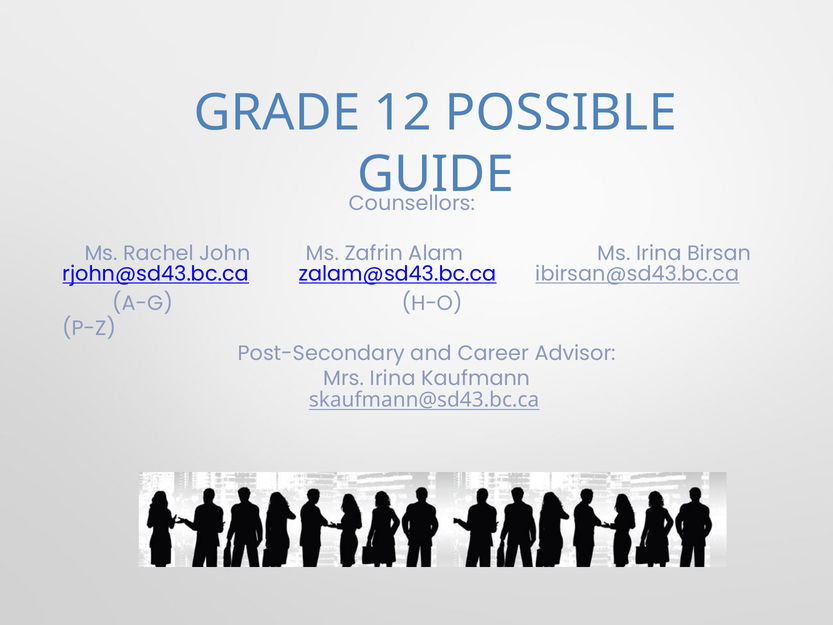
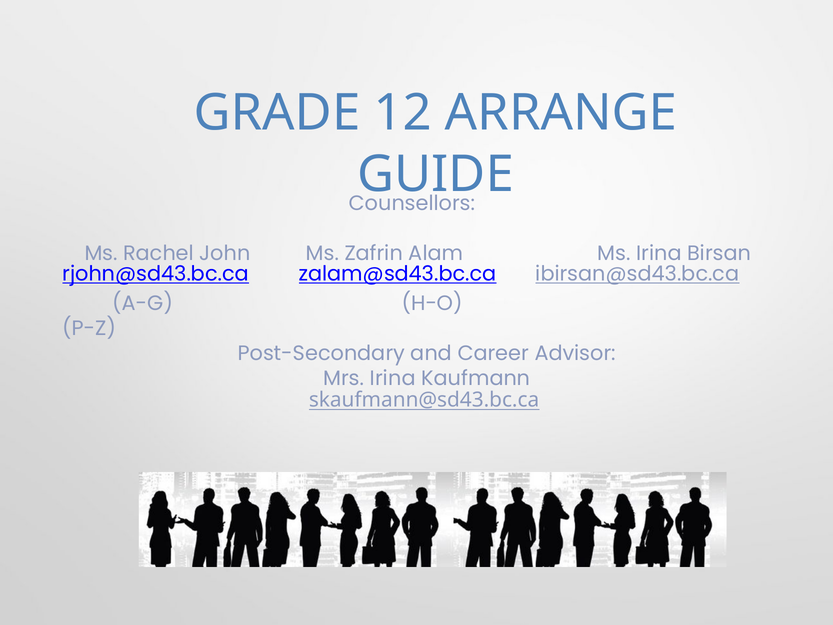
POSSIBLE: POSSIBLE -> ARRANGE (561, 113)
